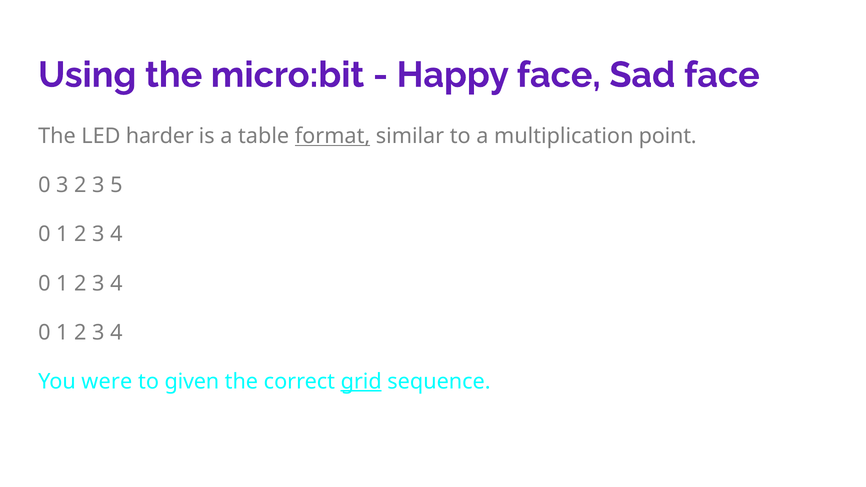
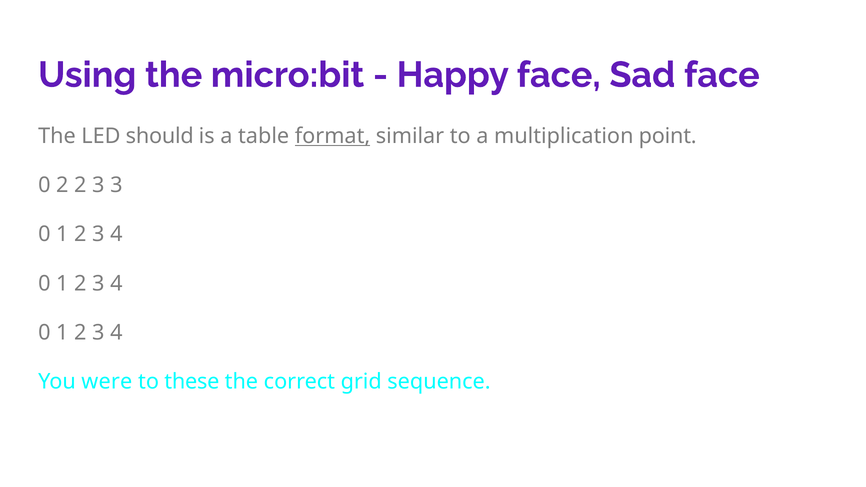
harder: harder -> should (160, 136)
0 3: 3 -> 2 (62, 185)
3 5: 5 -> 3 (116, 185)
given: given -> these (192, 382)
grid underline: present -> none (361, 382)
